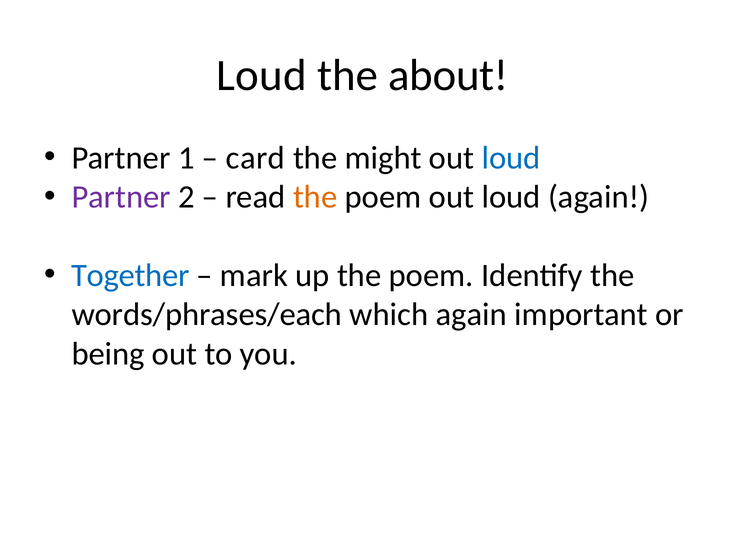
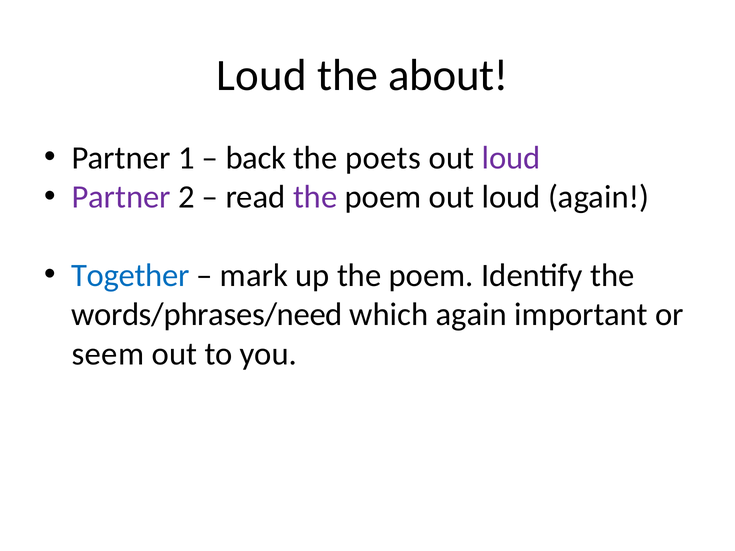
card: card -> back (256, 158)
might: might -> poets (383, 158)
loud colour: blue -> purple (511, 158)
the colour: orange -> purple (315, 197)
words/phrases/each: words/phrases/each -> words/phrases/need (207, 315)
being: being -> seem (108, 354)
